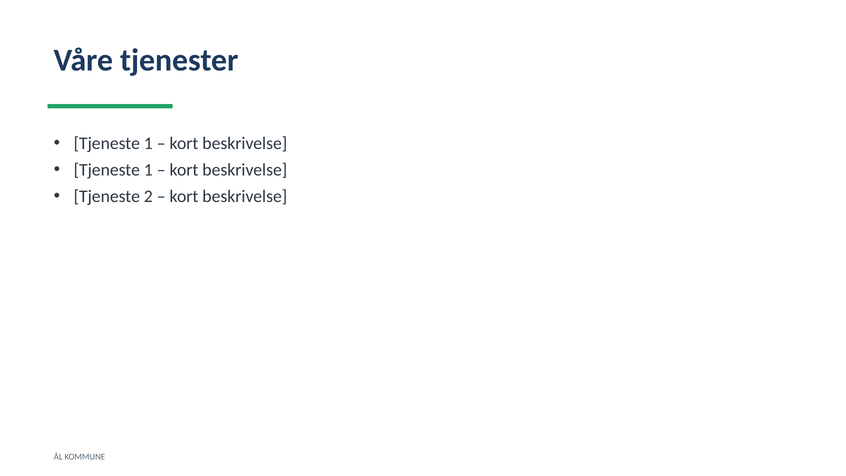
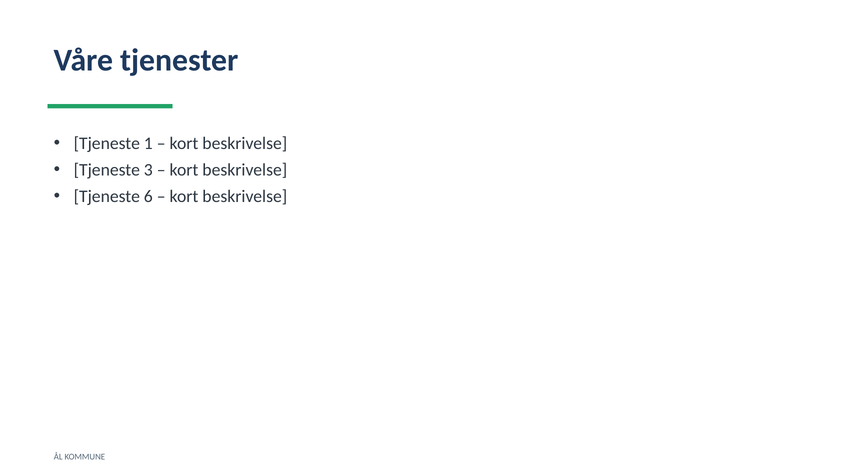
1: 1 -> 3 (148, 170)
2: 2 -> 6 (148, 196)
